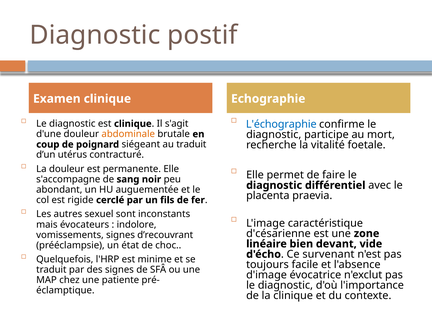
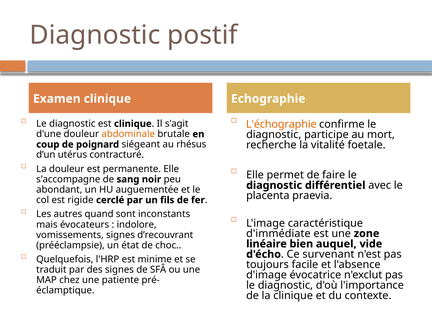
L'échographie colour: blue -> orange (281, 124)
au traduit: traduit -> rhésus (191, 144)
sexuel: sexuel -> quand (99, 214)
d'césarienne: d'césarienne -> d'immédiate (278, 233)
devant: devant -> auquel (336, 244)
